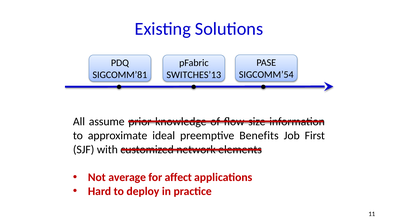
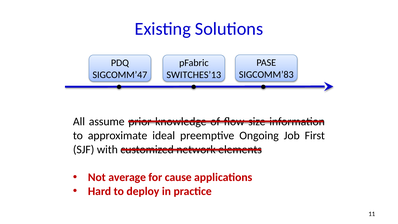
SIGCOMM’54: SIGCOMM’54 -> SIGCOMM’83 (266, 75)
SIGCOMM’81: SIGCOMM’81 -> SIGCOMM’47 (120, 75)
Benefits: Benefits -> Ongoing (259, 135)
affect: affect -> cause (178, 177)
